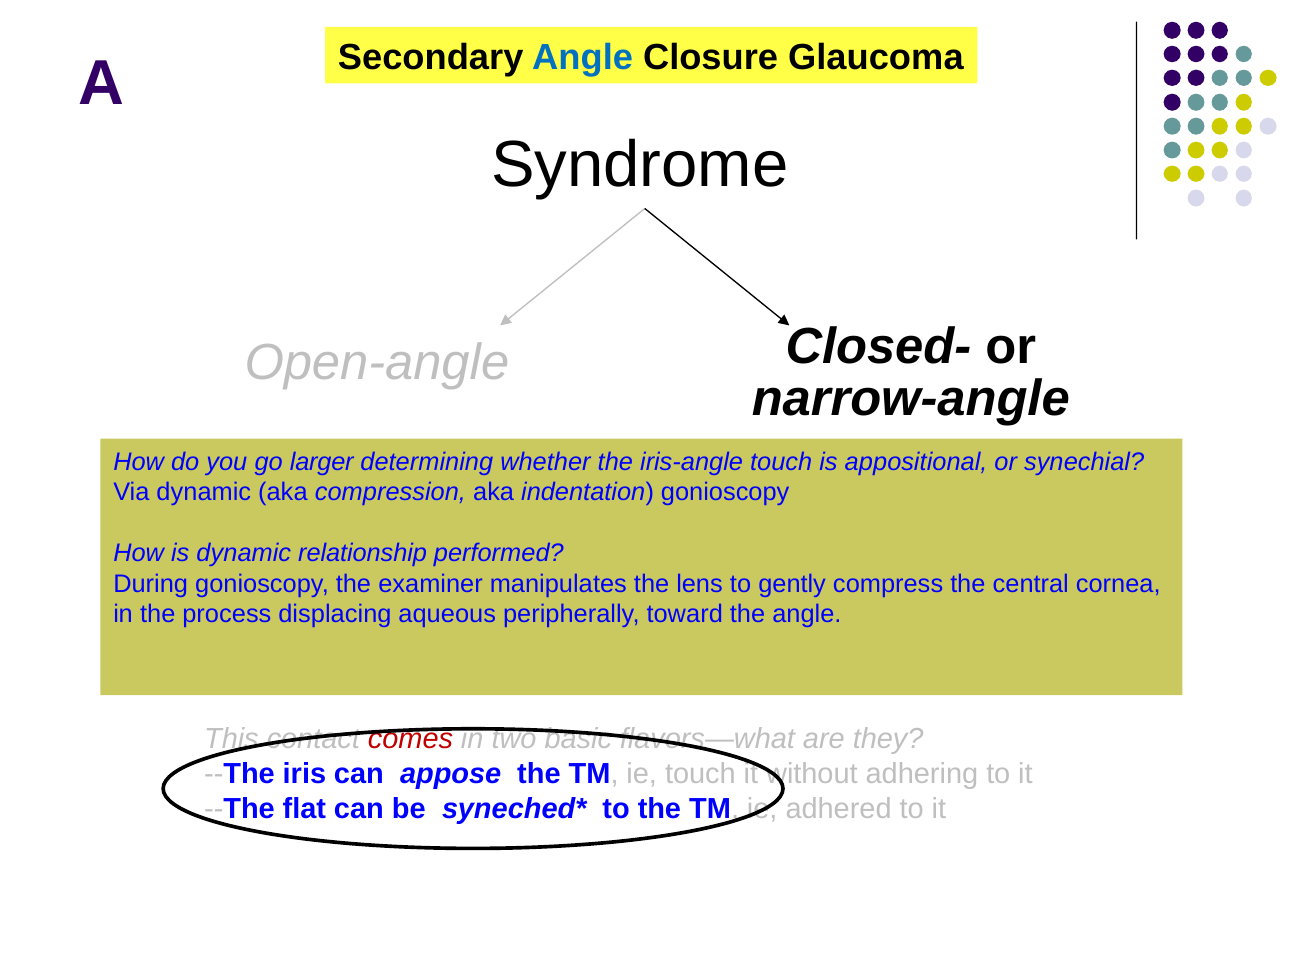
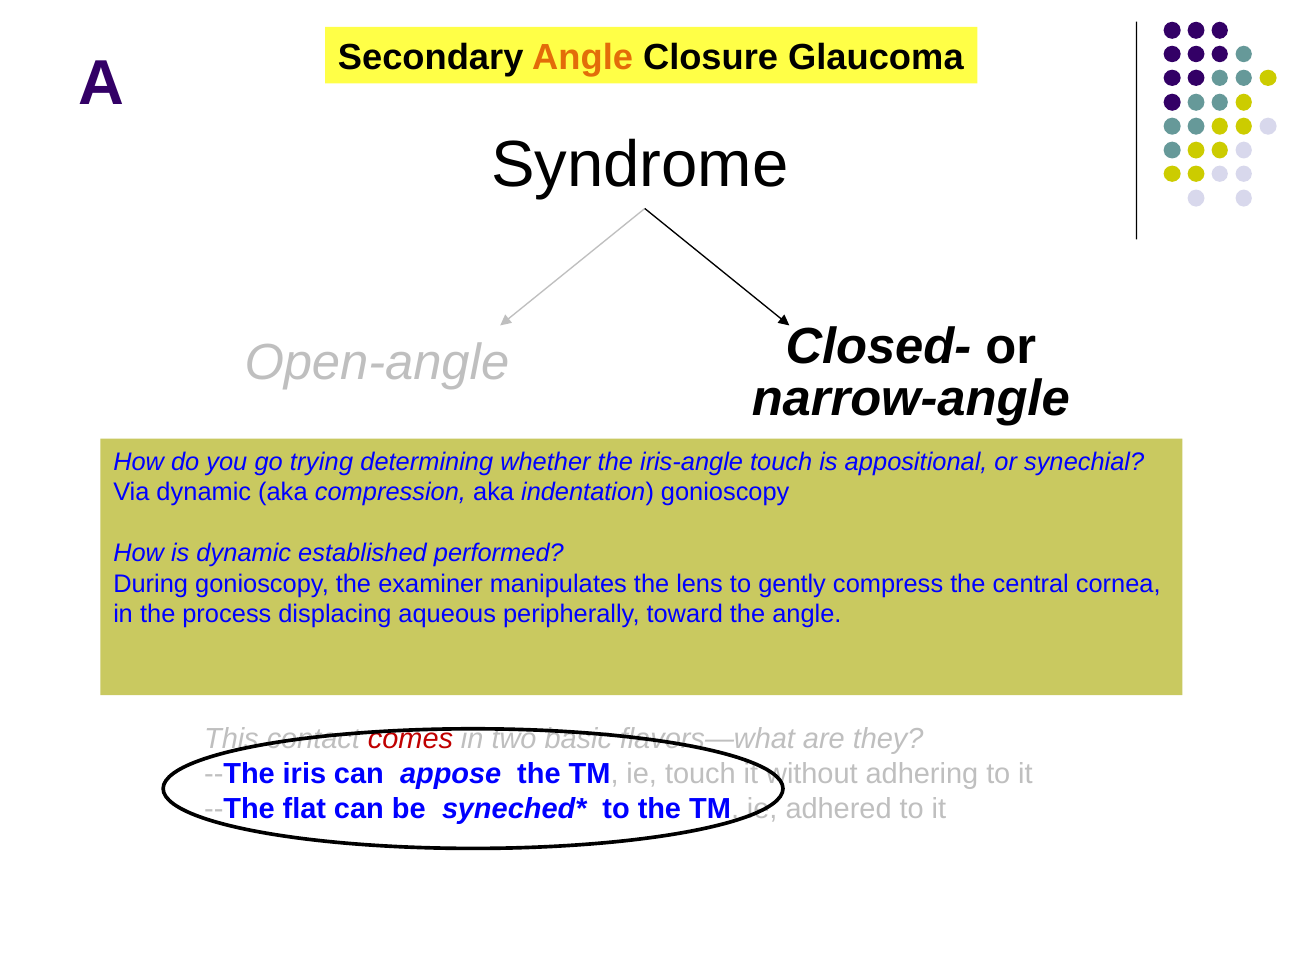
Angle colour: blue -> orange (583, 58)
larger: larger -> trying (322, 462)
relationship: relationship -> established (362, 553)
